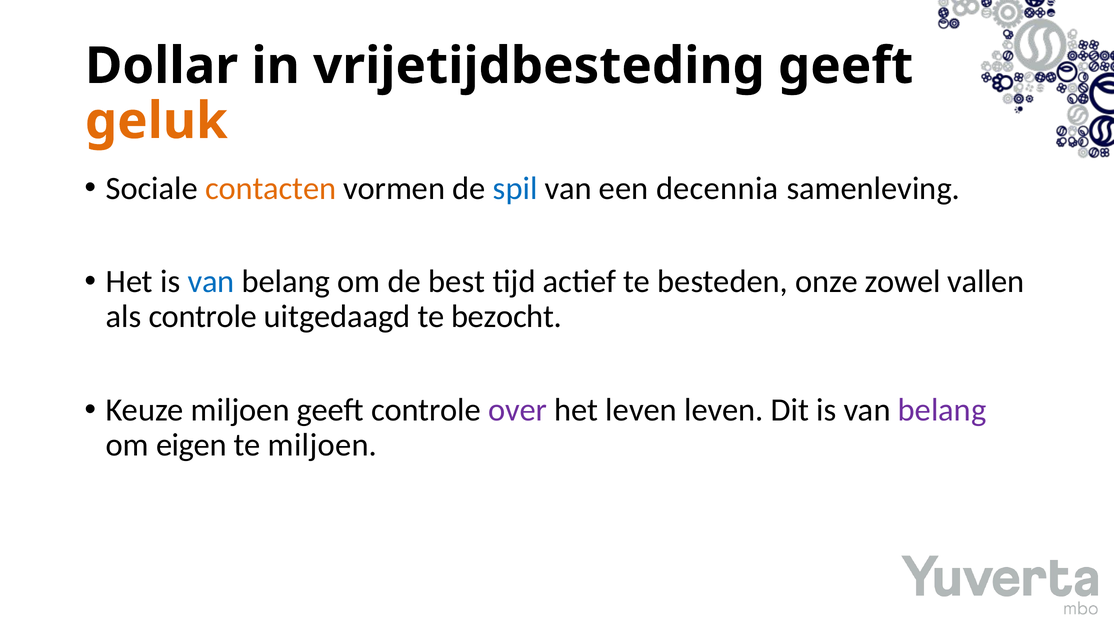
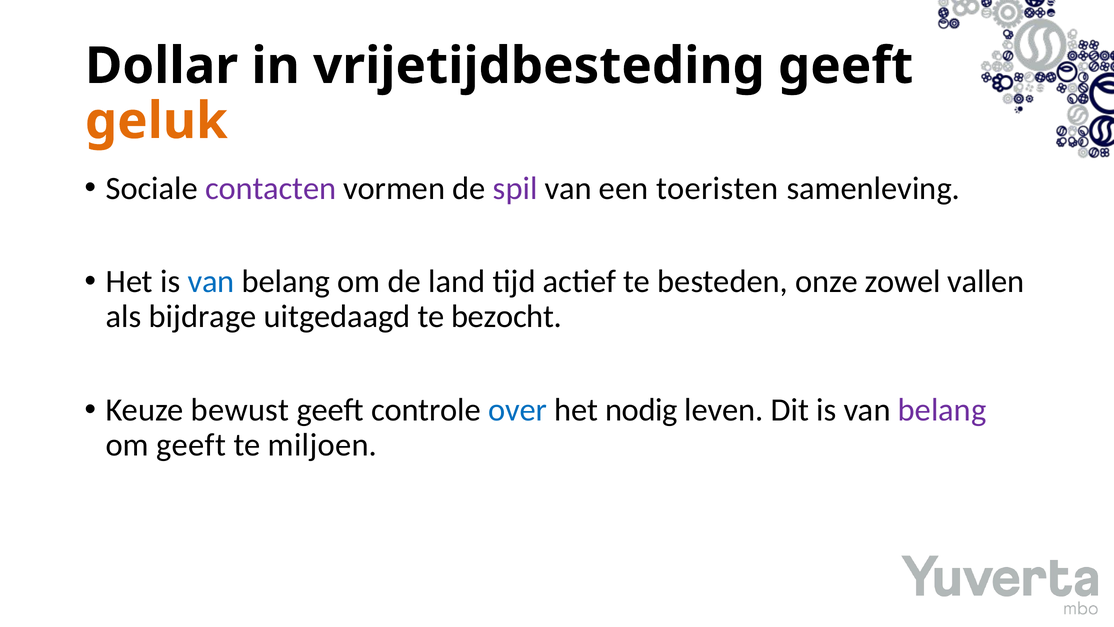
contacten colour: orange -> purple (271, 188)
spil colour: blue -> purple (515, 188)
decennia: decennia -> toeristen (717, 188)
best: best -> land (457, 282)
als controle: controle -> bijdrage (203, 317)
Keuze miljoen: miljoen -> bewust (240, 410)
over colour: purple -> blue (518, 410)
het leven: leven -> nodig (641, 410)
om eigen: eigen -> geeft (191, 445)
